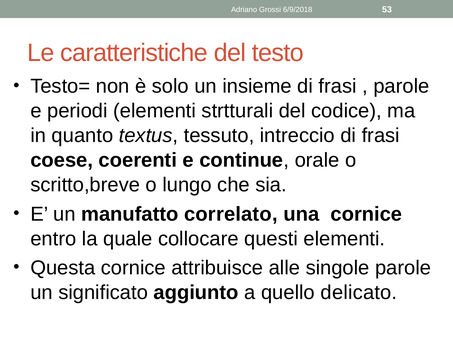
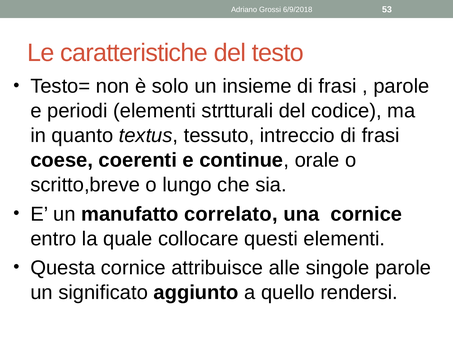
delicato: delicato -> rendersi (359, 292)
